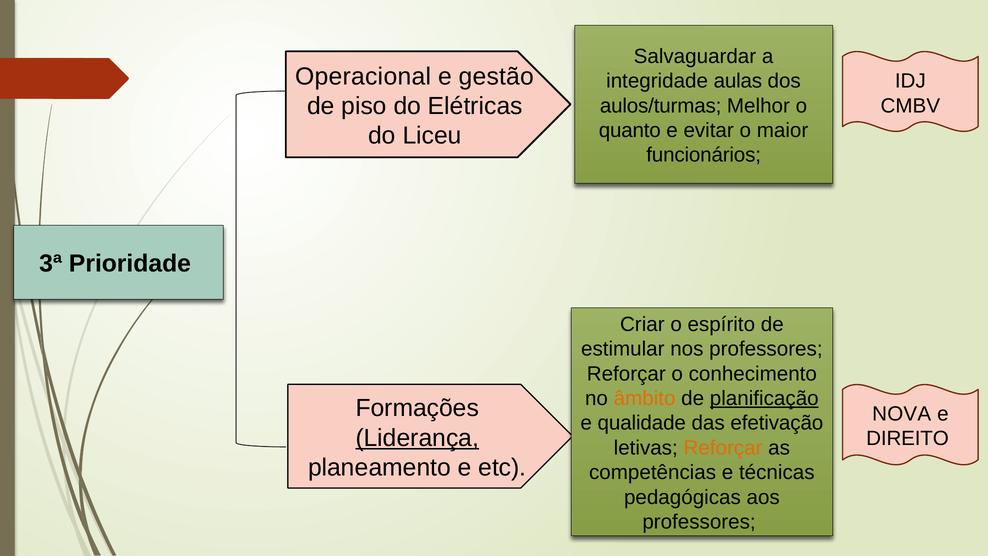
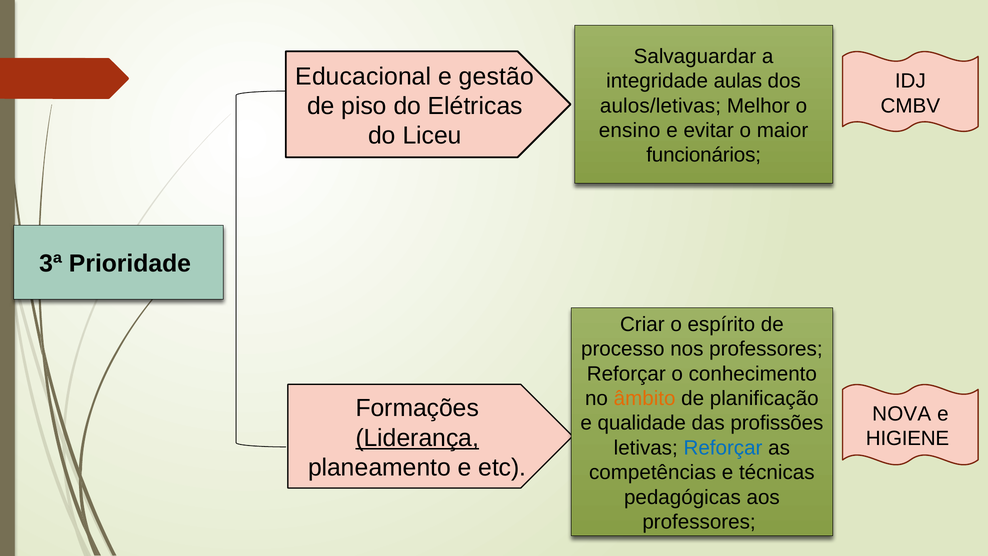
Operacional: Operacional -> Educacional (363, 76)
aulos/turmas: aulos/turmas -> aulos/letivas (660, 106)
quanto: quanto -> ensino (630, 130)
estimular: estimular -> processo (623, 349)
planificação underline: present -> none (764, 398)
efetivação: efetivação -> profissões (777, 423)
DIREITO: DIREITO -> HIGIENE (908, 438)
Reforçar colour: orange -> blue (723, 448)
